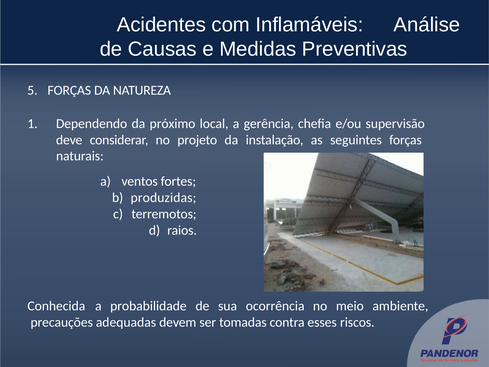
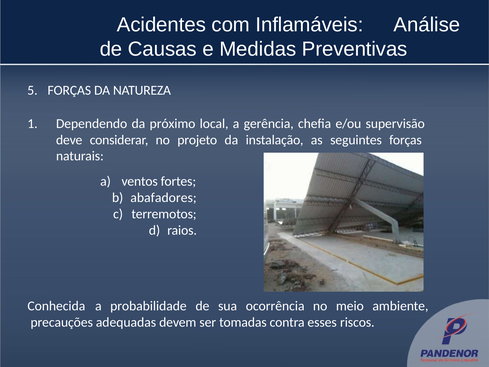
produzidas: produzidas -> abafadores (163, 198)
